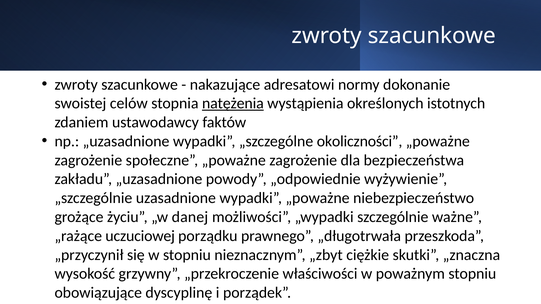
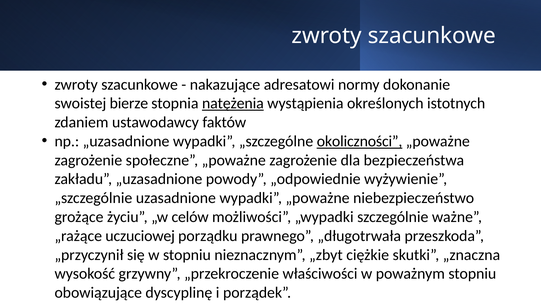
celów: celów -> bierze (129, 104)
okoliczności underline: none -> present (360, 141)
danej: danej -> celów (190, 217)
